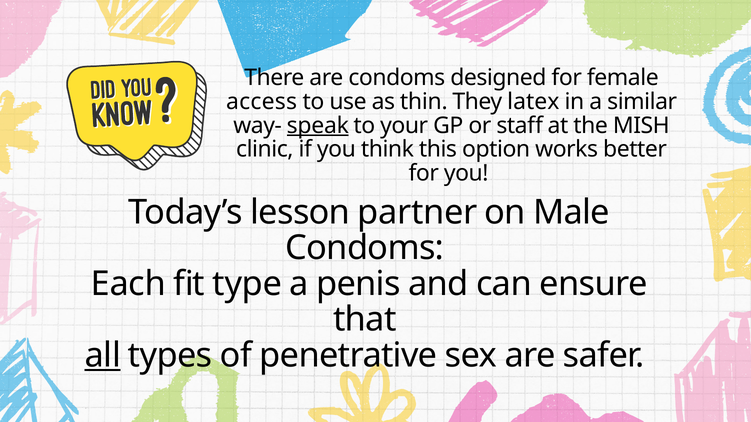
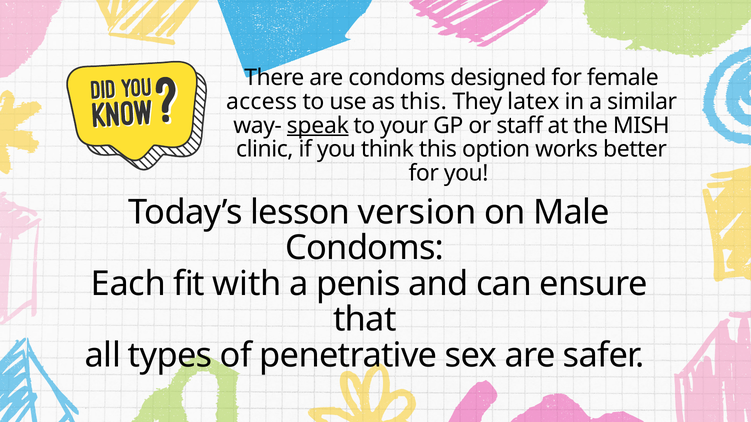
as thin: thin -> this (424, 102)
partner: partner -> version (417, 213)
type: type -> with (247, 284)
all underline: present -> none (103, 356)
